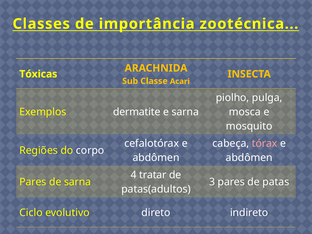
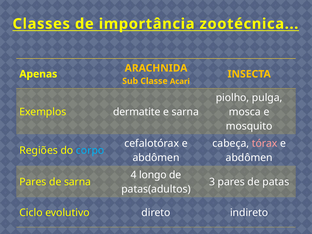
Tóxicas: Tóxicas -> Apenas (38, 74)
corpo colour: white -> light blue (90, 151)
tratar: tratar -> longo (153, 175)
